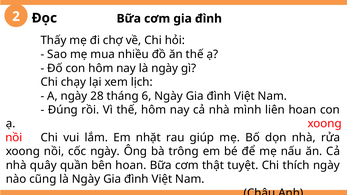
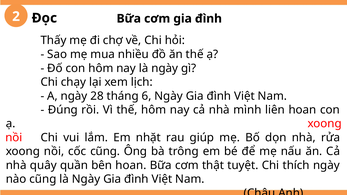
cốc ngày: ngày -> cũng (105, 152)
